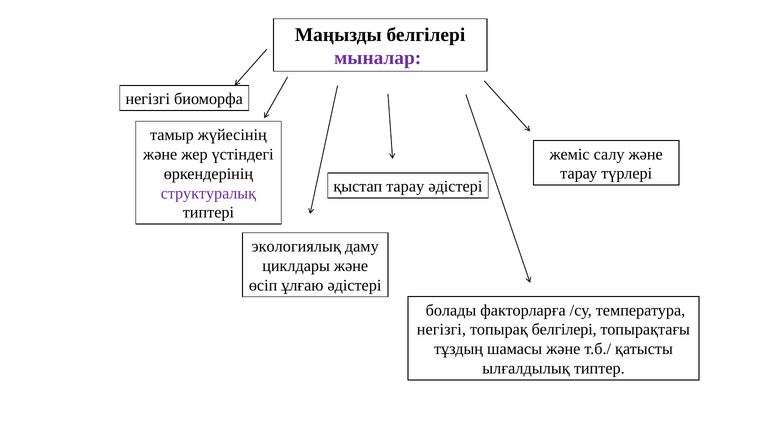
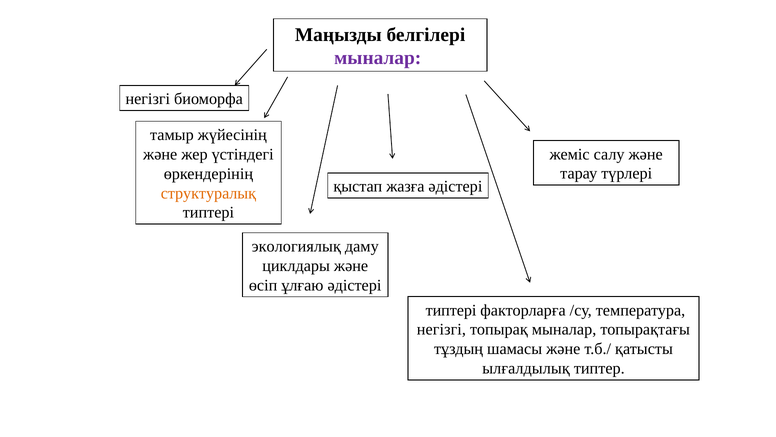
қыстап тарау: тарау -> жазға (405, 186)
структуралық colour: purple -> orange (208, 193)
болады: болады -> типтері (451, 310)
топырақ белгілері: белгілері -> мыналар (564, 329)
